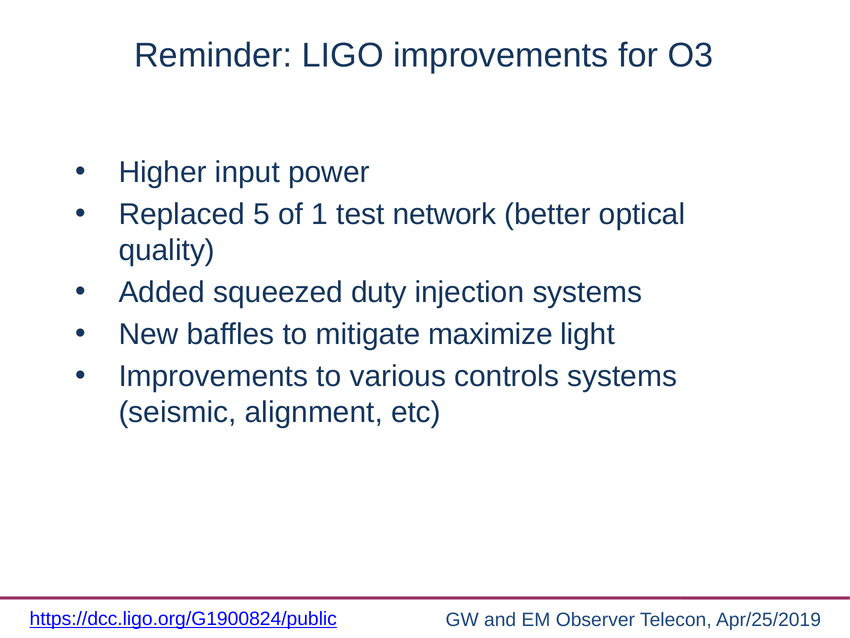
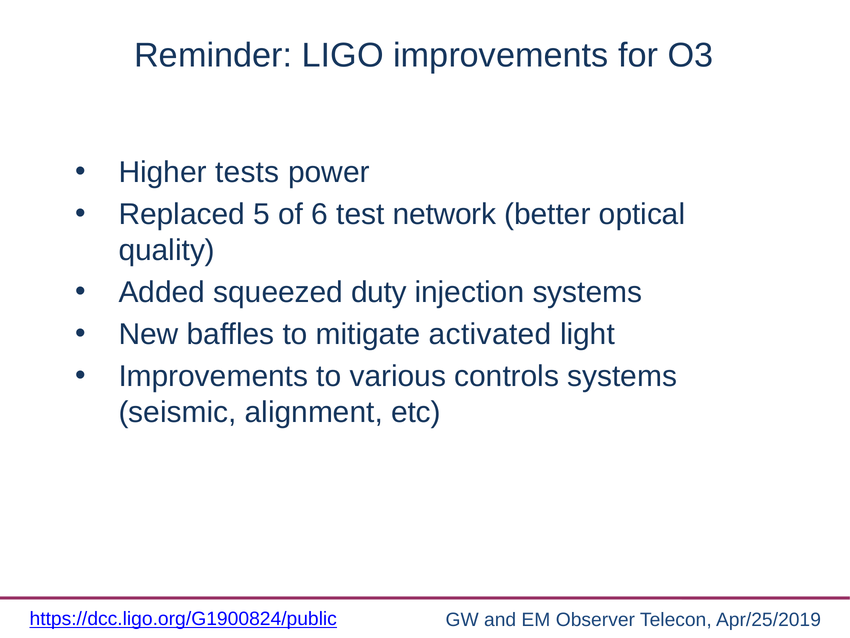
input: input -> tests (247, 172)
1: 1 -> 6 (320, 214)
maximize: maximize -> activated (490, 334)
